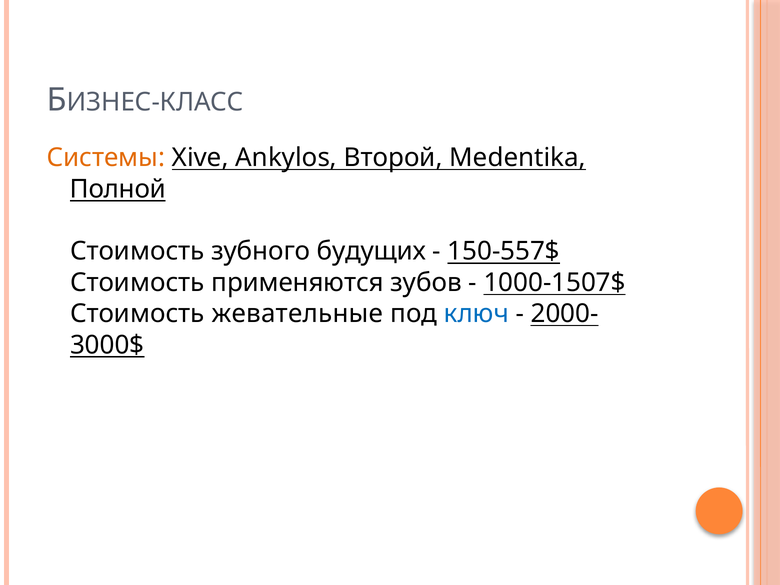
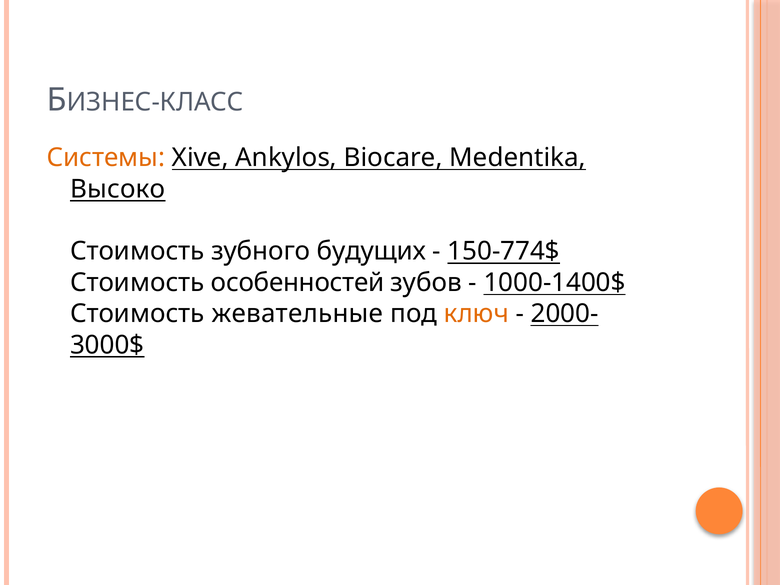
Второй: Второй -> Biocare (393, 158)
Полной: Полной -> Высоко (118, 189)
150-557$: 150-557$ -> 150-774$ (504, 251)
применяются: применяются -> особенностей (298, 283)
1000-1507$: 1000-1507$ -> 1000-1400$ (555, 283)
ключ colour: blue -> orange (476, 314)
